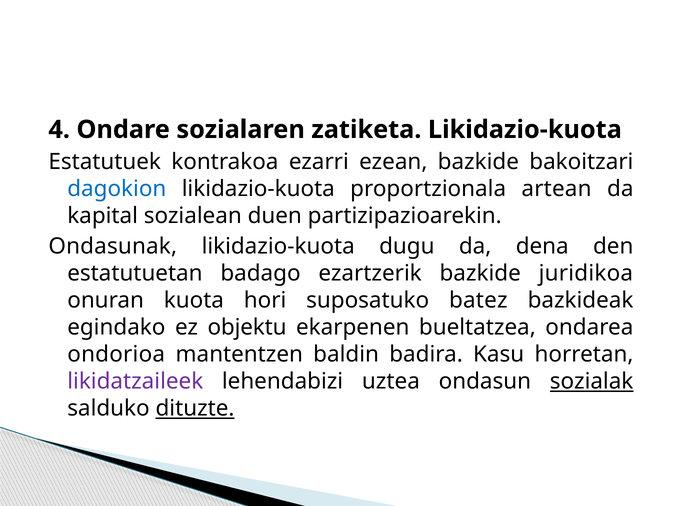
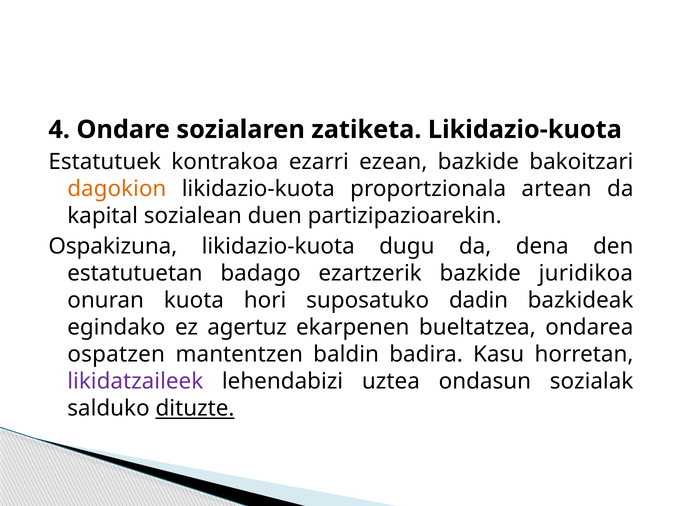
dagokion colour: blue -> orange (117, 189)
Ondasunak: Ondasunak -> Ospakizuna (113, 246)
batez: batez -> dadin (479, 300)
objektu: objektu -> agertuz (247, 327)
ondorioa: ondorioa -> ospatzen (116, 354)
sozialak underline: present -> none (592, 381)
